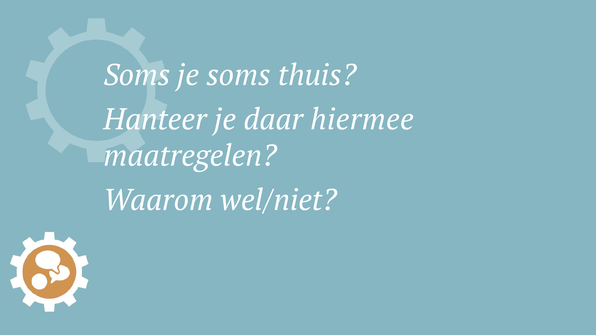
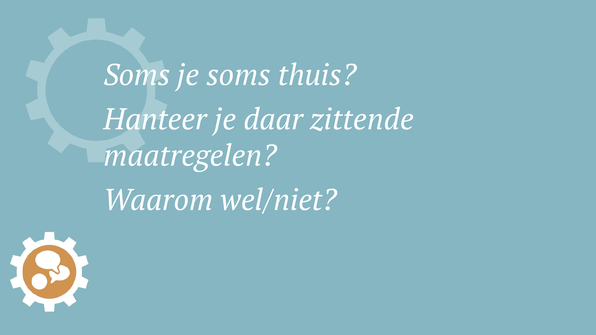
hiermee: hiermee -> zittende (362, 120)
